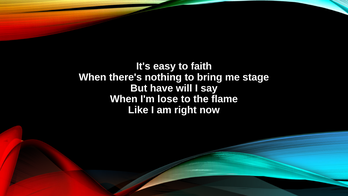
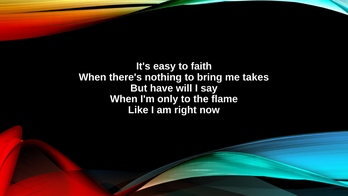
stage: stage -> takes (256, 77)
lose: lose -> only (168, 99)
